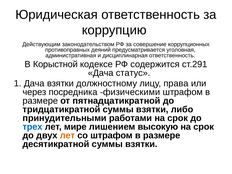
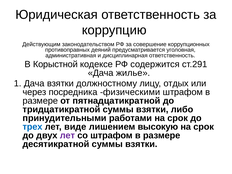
статус: статус -> жилье (133, 73)
права: права -> отдых (176, 83)
мире: мире -> виде (75, 127)
лет colour: orange -> purple (67, 135)
